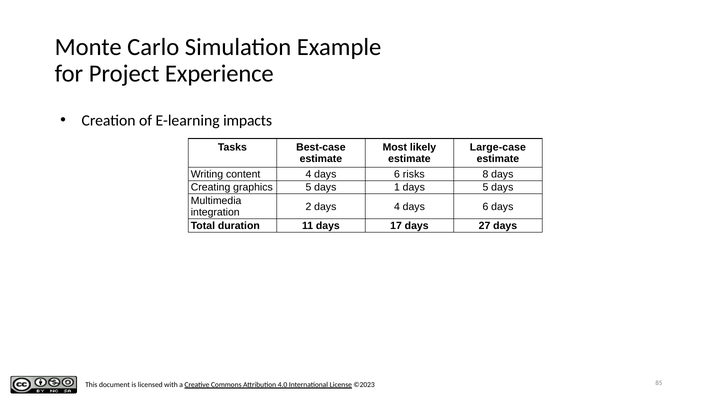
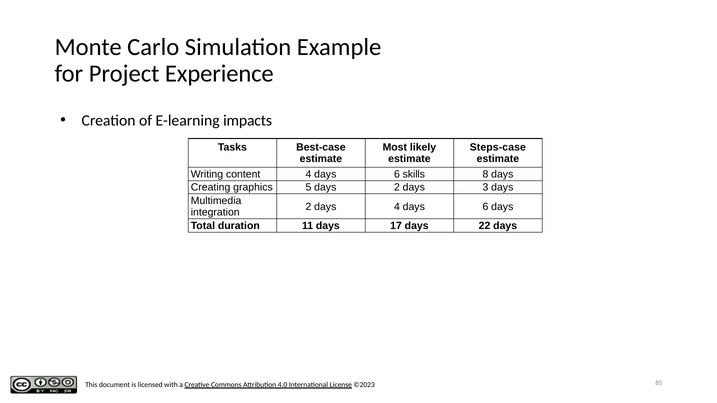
Large-case: Large-case -> Steps-case (498, 147)
risks: risks -> skills (414, 174)
days 1: 1 -> 2 (397, 188)
days 5: 5 -> 3 (485, 188)
27: 27 -> 22 (485, 226)
